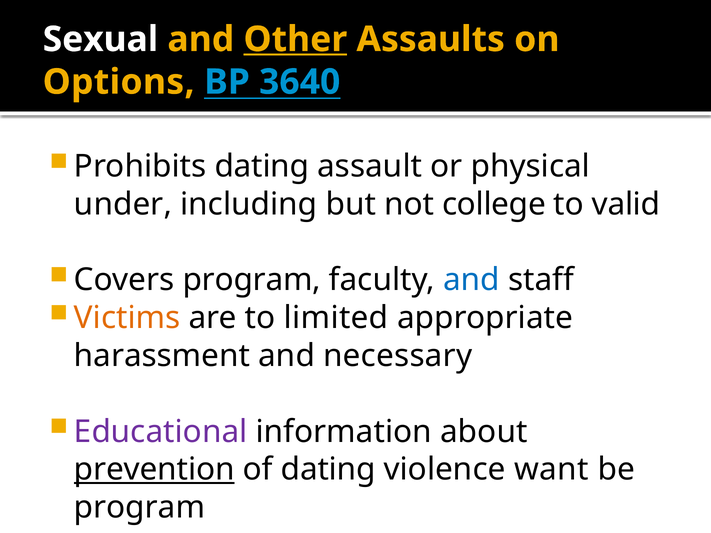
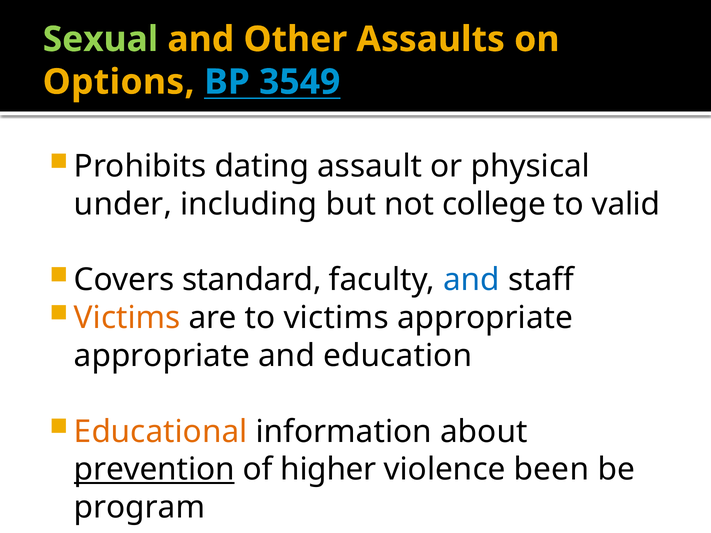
Sexual colour: white -> light green (100, 39)
Other underline: present -> none (295, 39)
3640: 3640 -> 3549 (300, 82)
Covers program: program -> standard (252, 280)
to limited: limited -> victims (336, 318)
harassment: harassment -> appropriate (162, 356)
necessary: necessary -> education (398, 356)
Educational colour: purple -> orange (161, 432)
of dating: dating -> higher (328, 470)
want: want -> been (551, 470)
